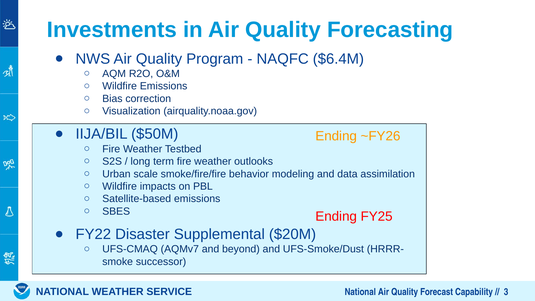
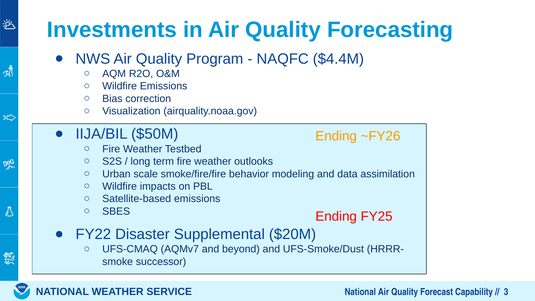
$6.4M: $6.4M -> $4.4M (338, 59)
